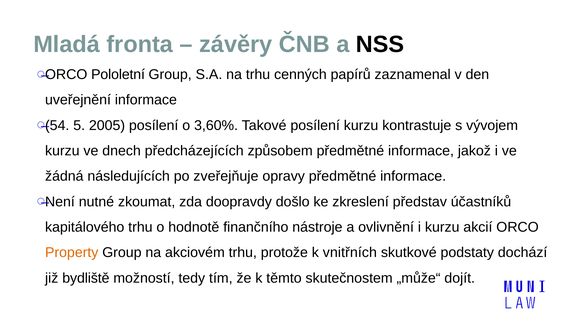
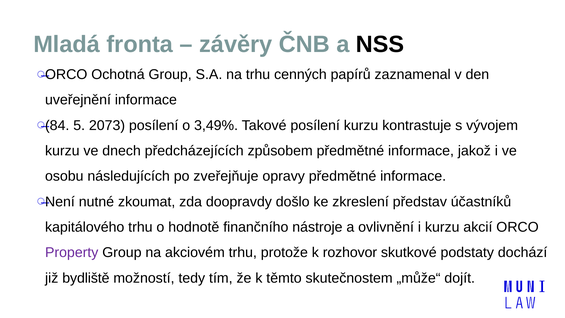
Pololetní: Pololetní -> Ochotná (118, 74)
54: 54 -> 84 (57, 125)
2005: 2005 -> 2073 (107, 125)
3,60%: 3,60% -> 3,49% (216, 125)
žádná: žádná -> osobu (64, 176)
Property colour: orange -> purple (72, 252)
vnitřních: vnitřních -> rozhovor (350, 252)
